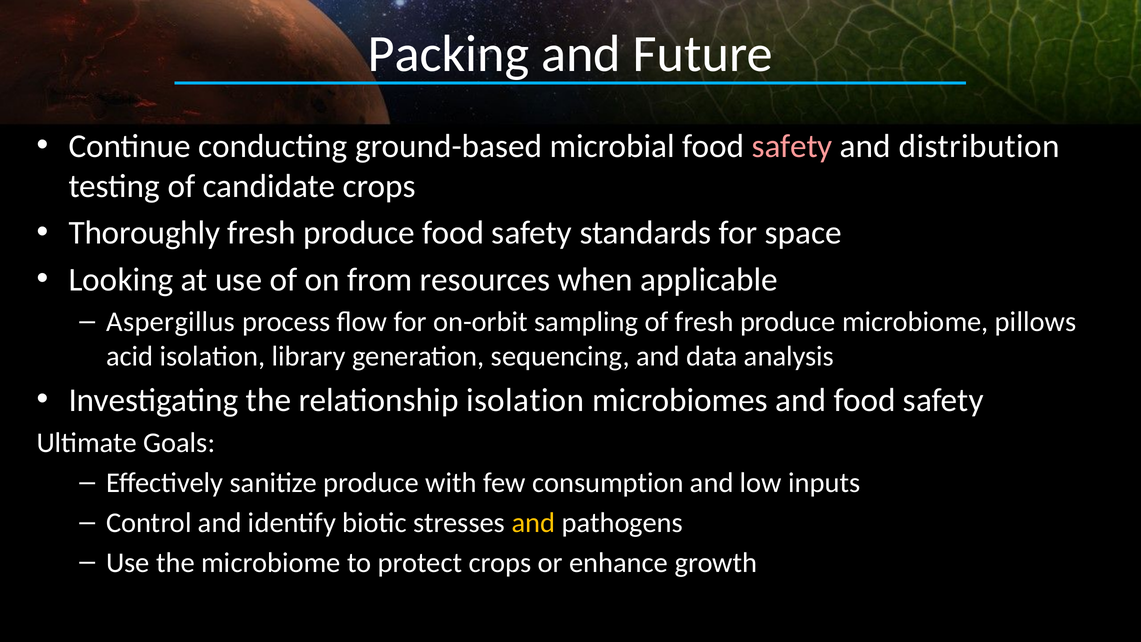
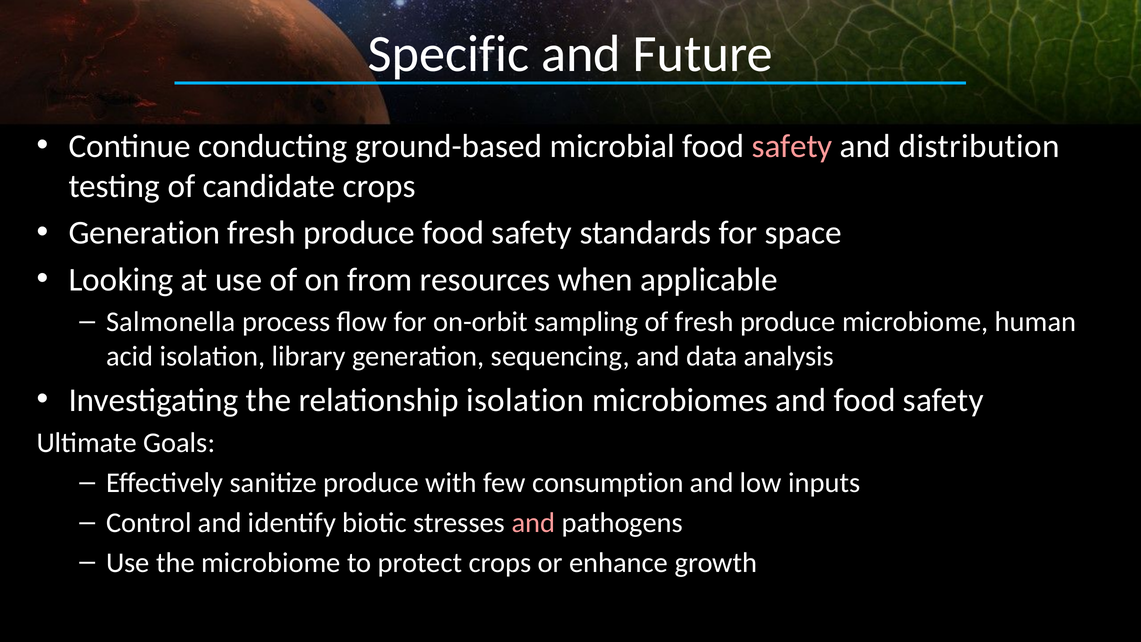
Packing: Packing -> Specific (448, 54)
Thoroughly: Thoroughly -> Generation (144, 233)
Aspergillus: Aspergillus -> Salmonella (171, 322)
pillows: pillows -> human (1036, 322)
and colour: yellow -> pink (533, 523)
